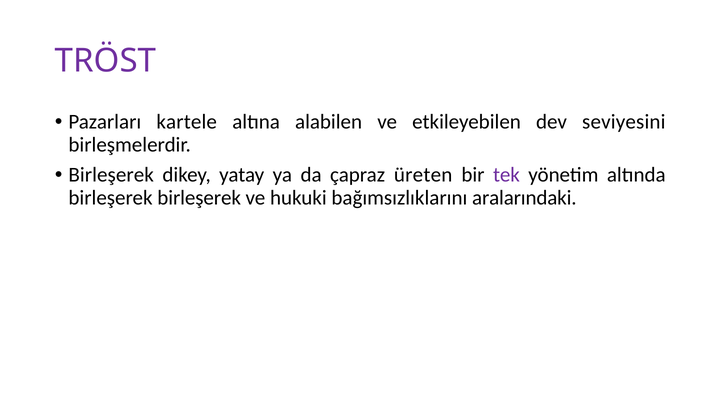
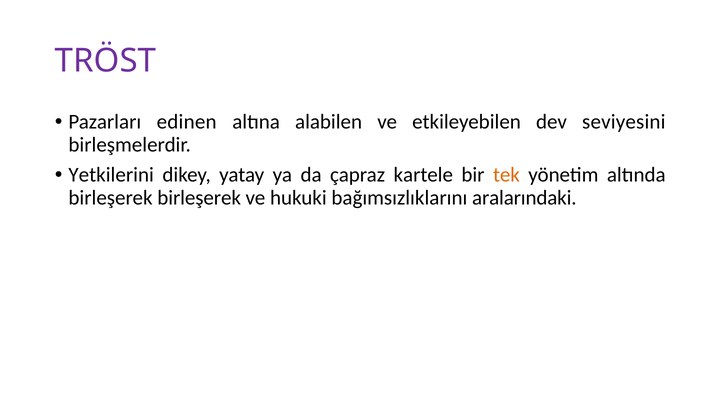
kartele: kartele -> edinen (187, 122)
Birleşerek: Birleşerek -> Yetkilerini (111, 175)
üreten: üreten -> kartele (423, 175)
tek colour: purple -> orange (506, 175)
